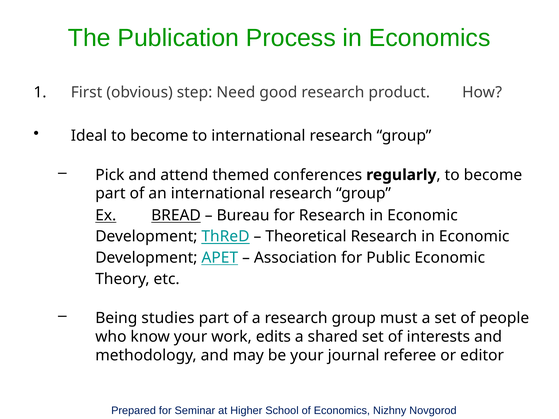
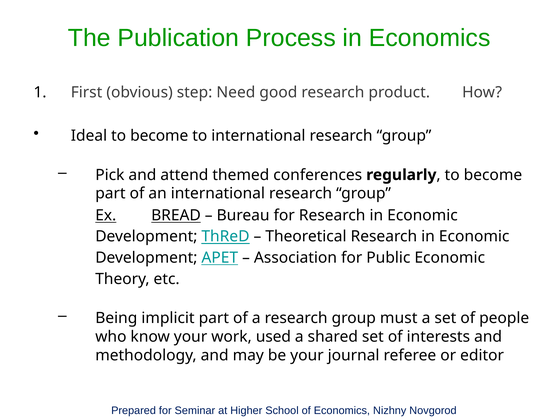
studies: studies -> implicit (168, 318)
edits: edits -> used (273, 337)
